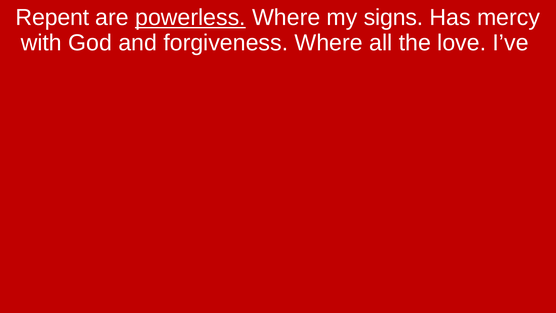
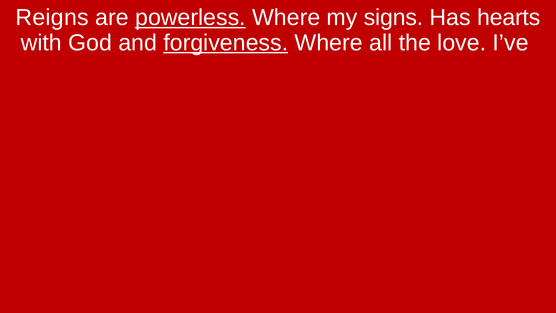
Repent: Repent -> Reigns (52, 18)
mercy: mercy -> hearts (509, 18)
forgiveness underline: none -> present (226, 43)
